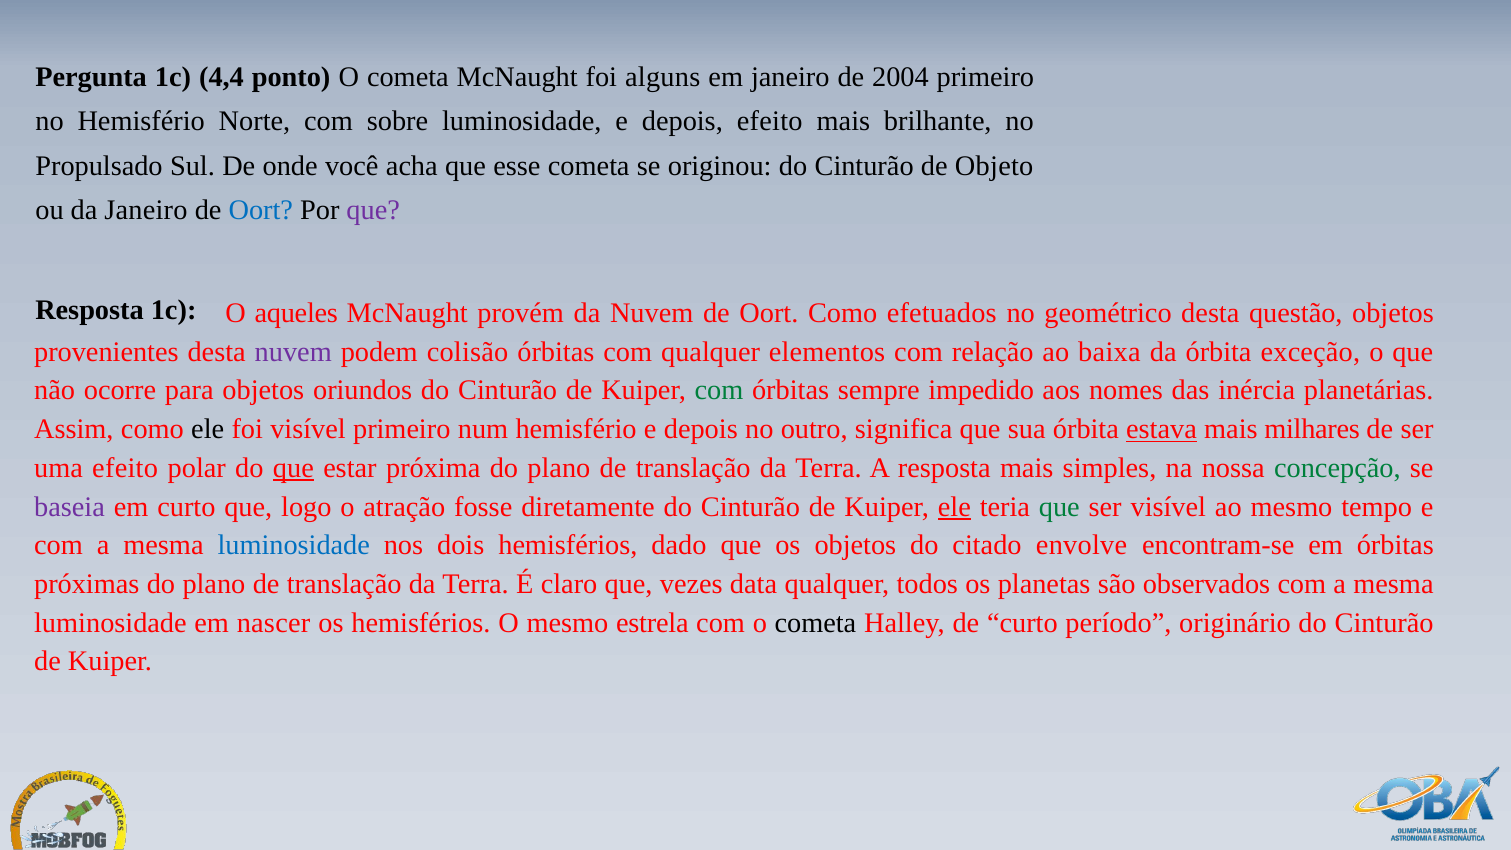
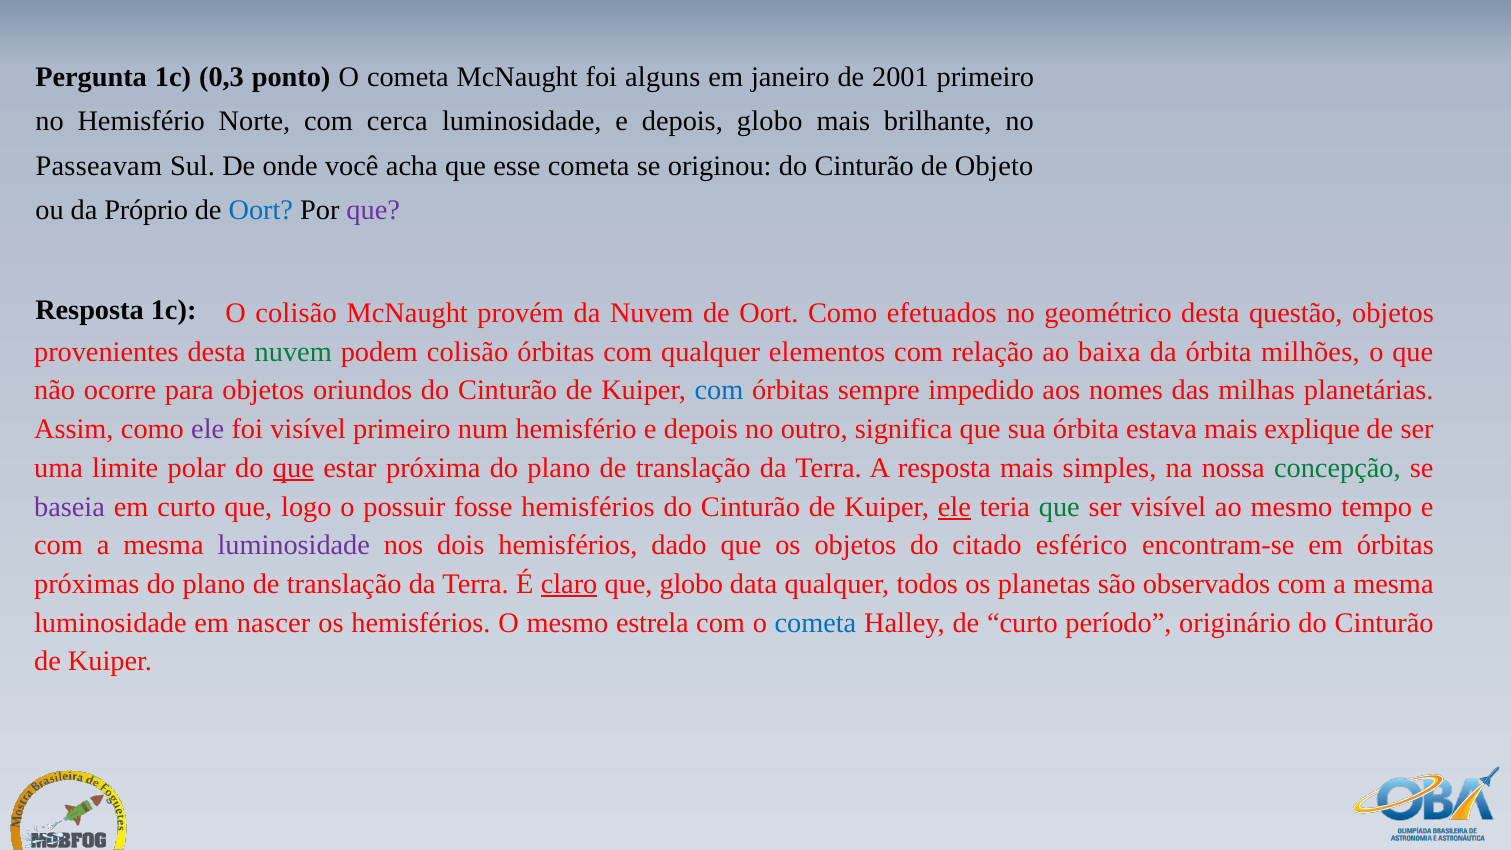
4,4: 4,4 -> 0,3 (221, 77)
2004: 2004 -> 2001 (900, 77)
sobre: sobre -> cerca (397, 122)
depois efeito: efeito -> globo (770, 122)
Propulsado: Propulsado -> Passeavam (99, 166)
da Janeiro: Janeiro -> Próprio (146, 210)
O aqueles: aqueles -> colisão (296, 313)
nuvem colour: purple -> green (293, 352)
exceção: exceção -> milhões (1310, 352)
com colour: green -> blue (719, 390)
inércia: inércia -> milhas (1257, 390)
ele colour: black -> purple (208, 429)
estava underline: present -> none (1161, 429)
milhares: milhares -> explique (1312, 429)
uma efeito: efeito -> limite (125, 468)
atração: atração -> possuir (404, 507)
fosse diretamente: diretamente -> hemisférios (588, 507)
luminosidade colour: blue -> purple (294, 545)
envolve: envolve -> esférico (1082, 545)
claro underline: none -> present (569, 584)
que vezes: vezes -> globo (691, 584)
cometa colour: black -> blue (815, 623)
